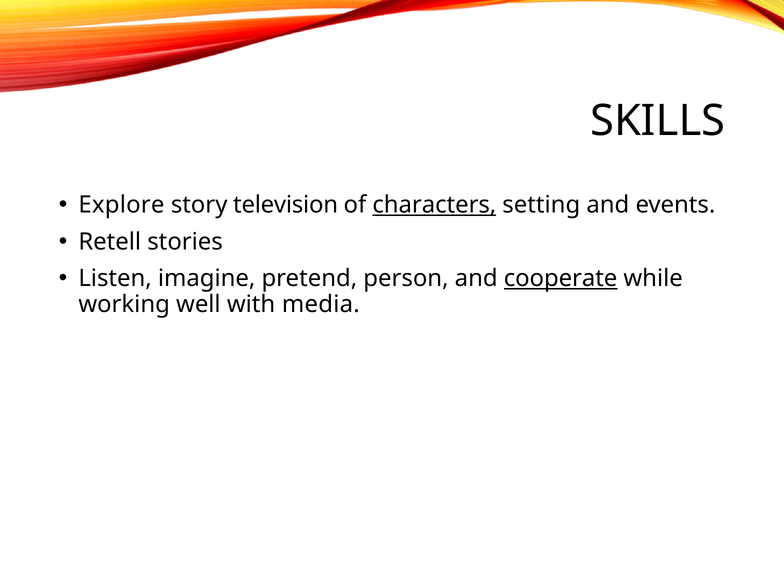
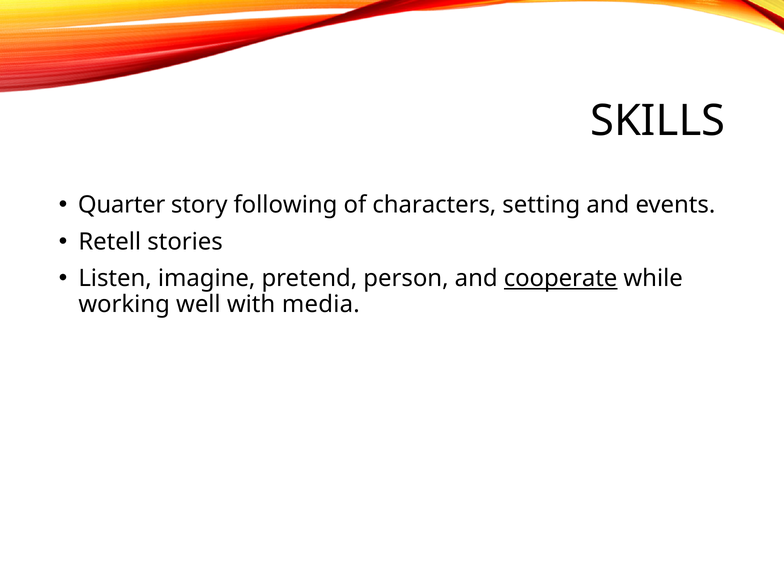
Explore: Explore -> Quarter (122, 205)
television: television -> following (285, 205)
characters underline: present -> none (434, 205)
